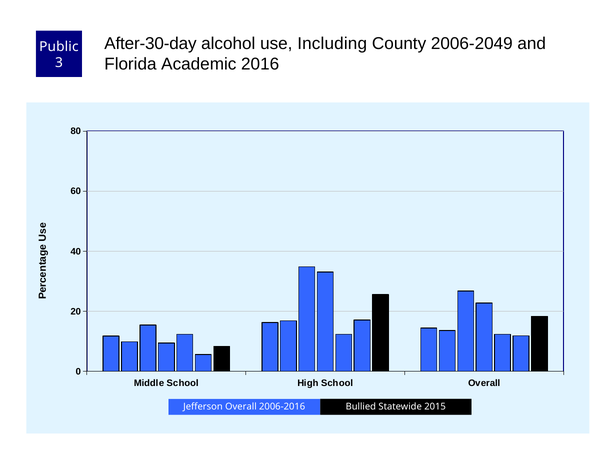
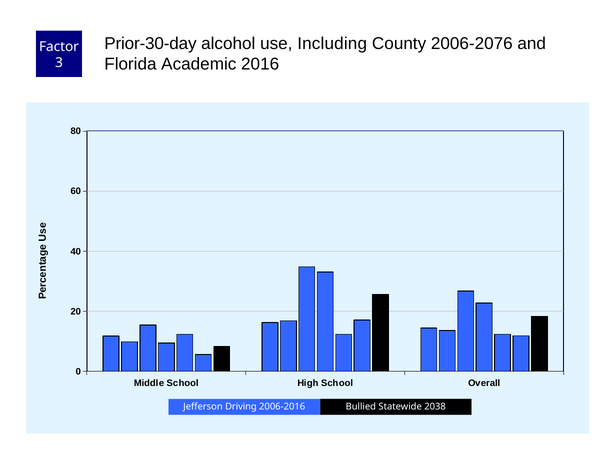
After-30-day: After-30-day -> Prior-30-day (150, 44)
2006-2049: 2006-2049 -> 2006-2076 (472, 44)
Public: Public -> Factor (59, 47)
Jefferson Overall: Overall -> Driving (241, 407)
2015: 2015 -> 2038 (435, 407)
